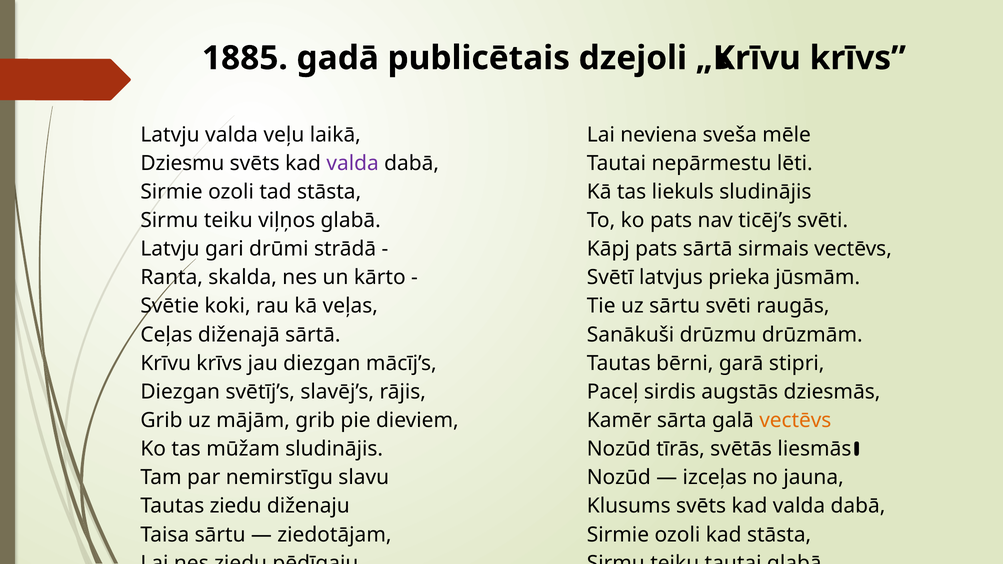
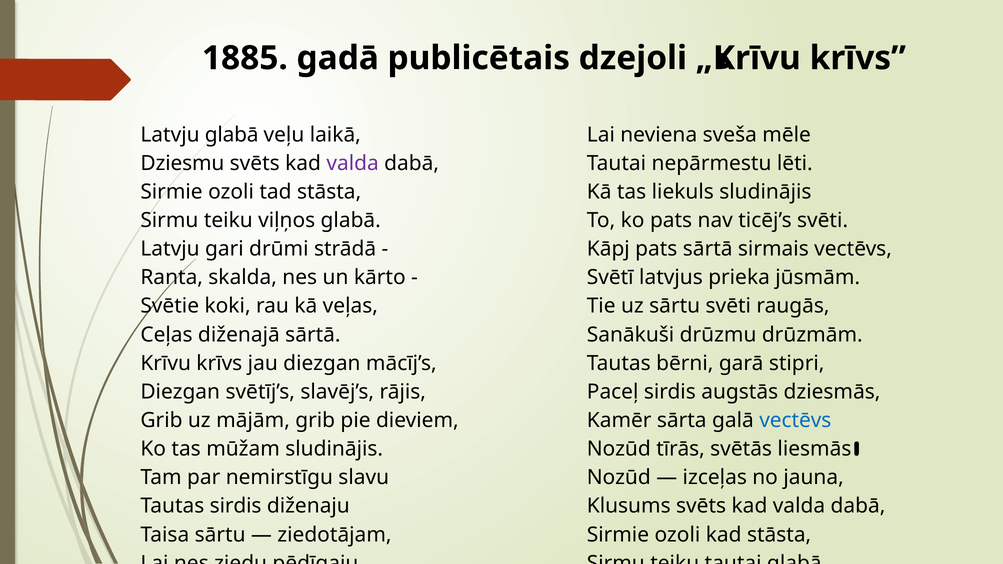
Latvju valda: valda -> glabā (232, 135)
vectēvs colour: orange -> blue (795, 421)
Tautas ziedu: ziedu -> sirdis (236, 506)
